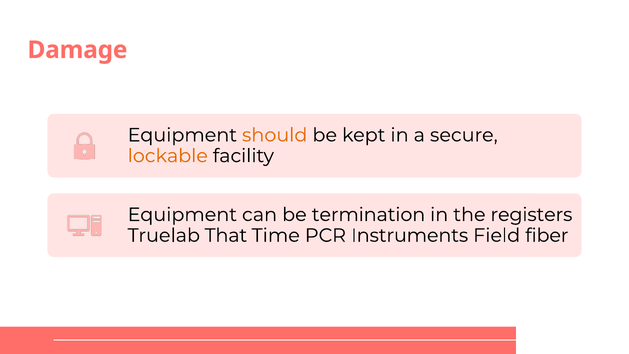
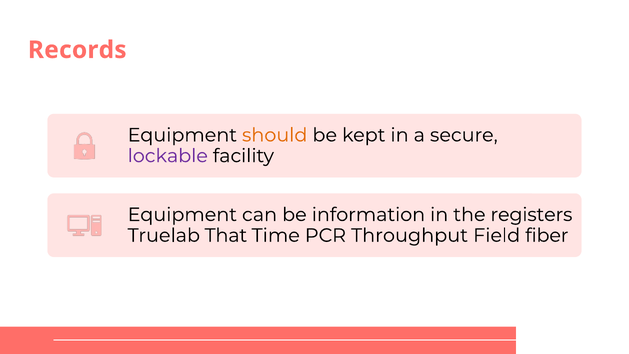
Damage: Damage -> Records (77, 50)
lockable colour: orange -> purple (168, 156)
termination: termination -> information (368, 215)
Instruments: Instruments -> Throughput (410, 235)
